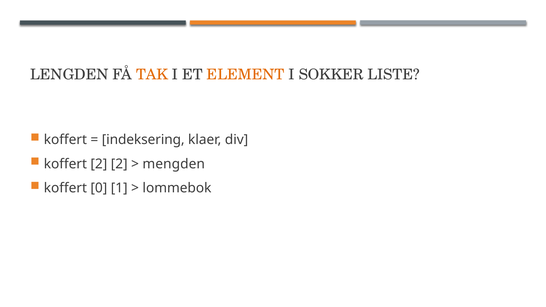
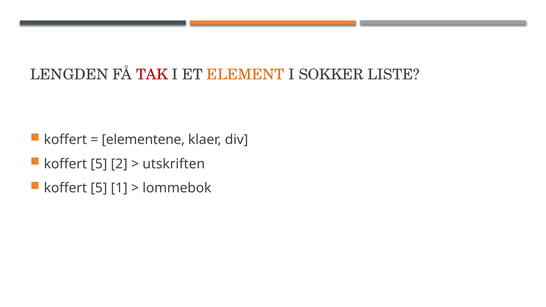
TAK colour: orange -> red (152, 75)
indeksering: indeksering -> elementene (143, 140)
2: 2 -> 5 (99, 164)
mengden: mengden -> utskriften (174, 164)
0: 0 -> 5 (99, 188)
